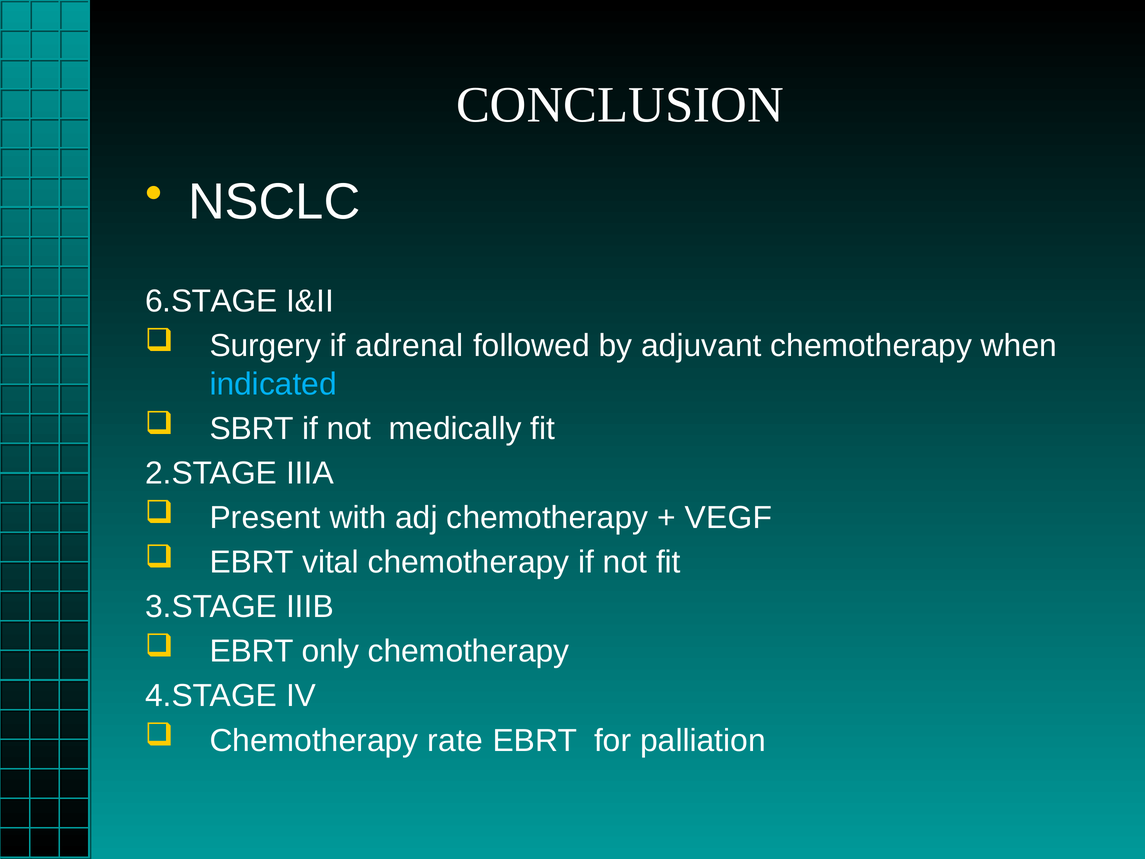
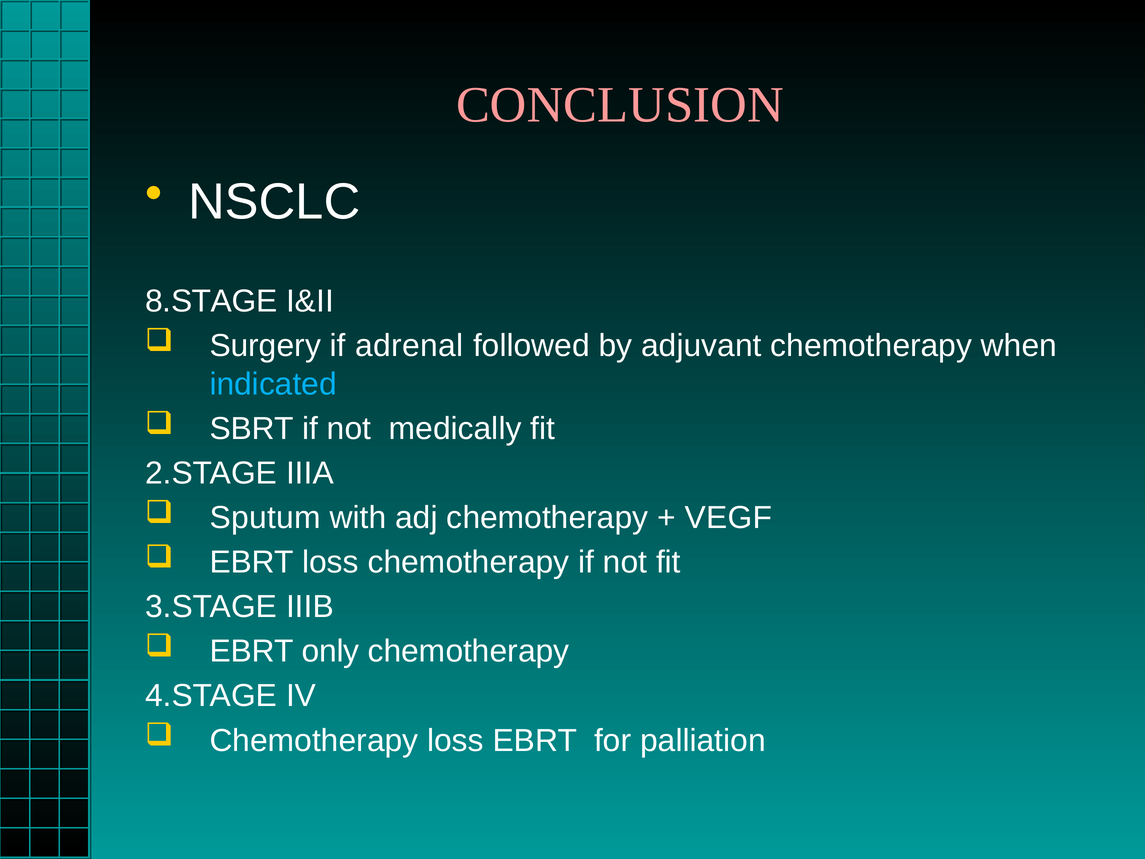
CONCLUSION colour: white -> pink (620, 105)
6.STAGE: 6.STAGE -> 8.STAGE (211, 301)
Present: Present -> Sputum (265, 518)
EBRT vital: vital -> loss (330, 562)
Chemotherapy rate: rate -> loss (455, 740)
